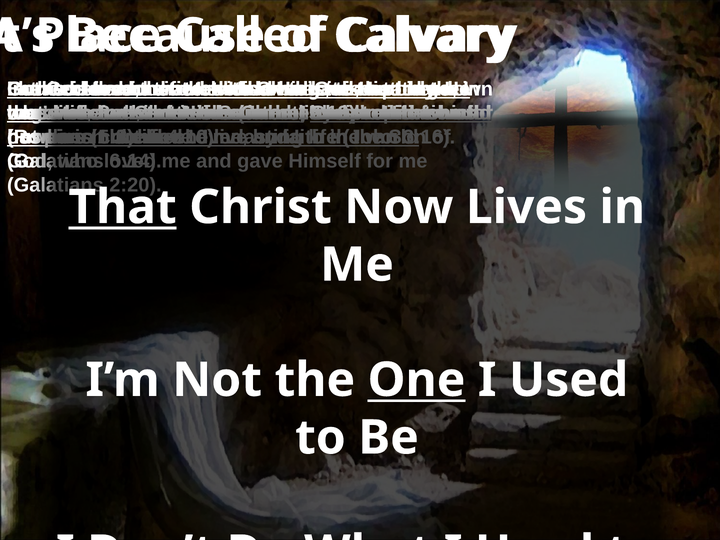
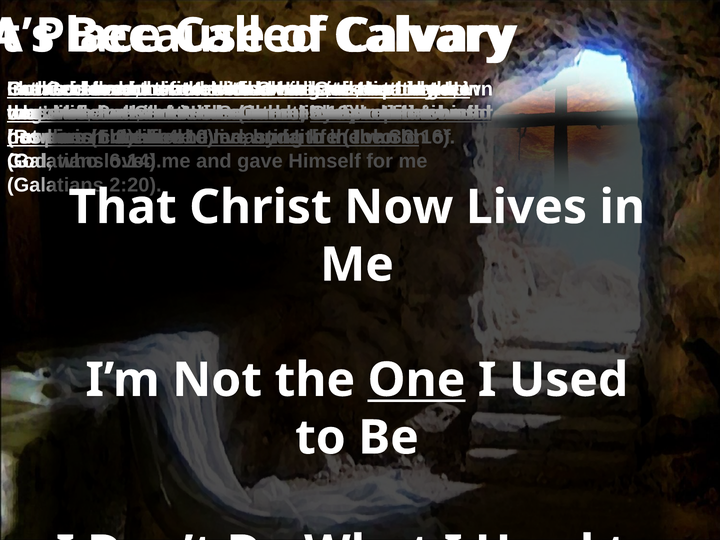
That underline: present -> none (123, 207)
